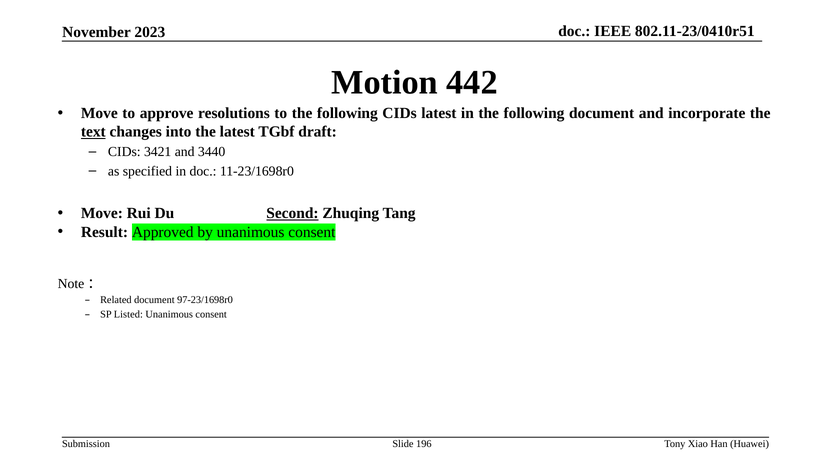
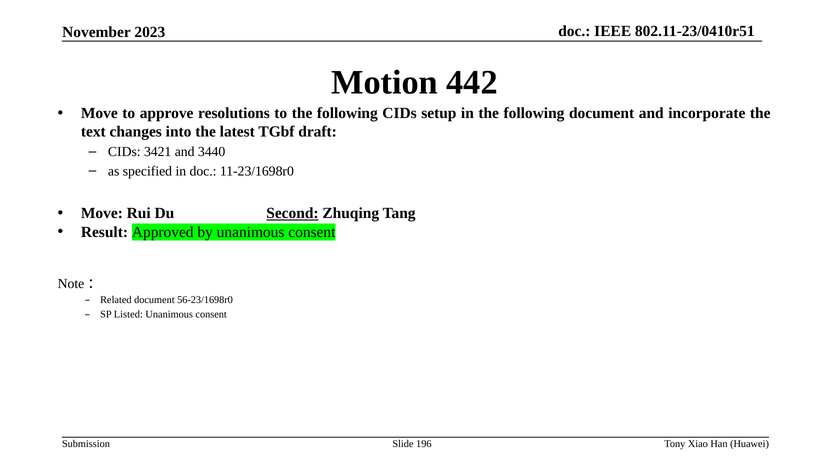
CIDs latest: latest -> setup (439, 113)
text underline: present -> none (93, 132)
97-23/1698r0: 97-23/1698r0 -> 56-23/1698r0 (205, 300)
